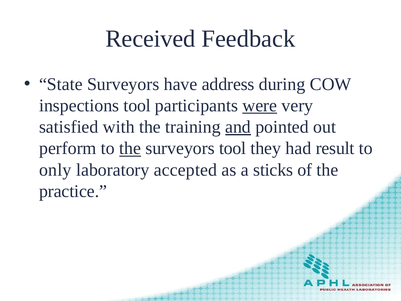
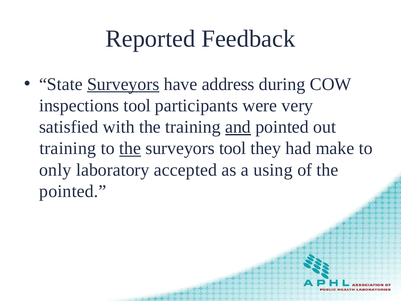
Received: Received -> Reported (150, 39)
Surveyors underline: none -> present (123, 84)
were underline: present -> none (260, 106)
perform: perform -> training (68, 148)
result: result -> make (335, 148)
sticks: sticks -> using (273, 170)
practice: practice -> pointed (73, 191)
